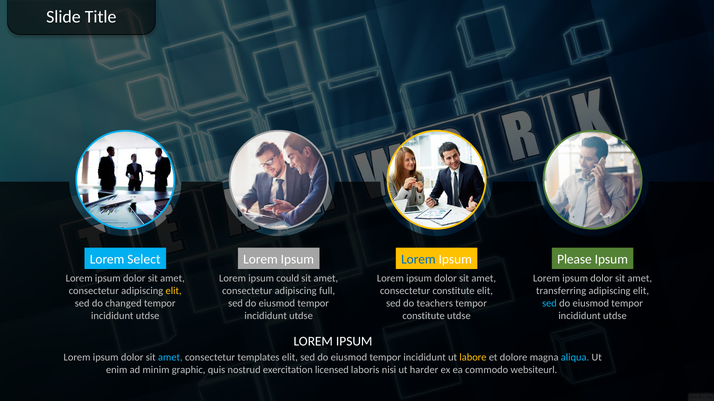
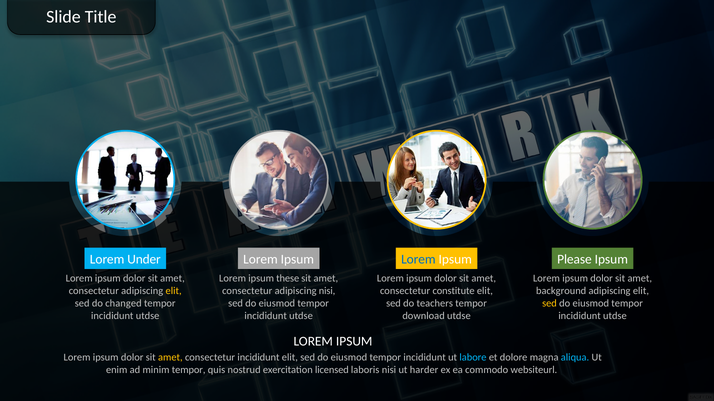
Select: Select -> Under (144, 260)
could: could -> these (288, 279)
adipiscing full: full -> nisi (327, 291)
transferring: transferring -> background (561, 291)
sed colour: light blue -> yellow (549, 304)
constitute: constitute -> download (424, 316)
amet colour: light blue -> yellow (170, 358)
consectetur templates: templates -> incididunt (258, 358)
labore colour: yellow -> light blue (473, 358)
minim graphic: graphic -> tempor (189, 371)
